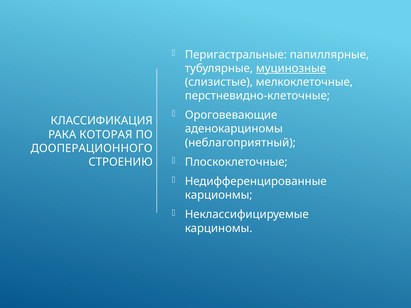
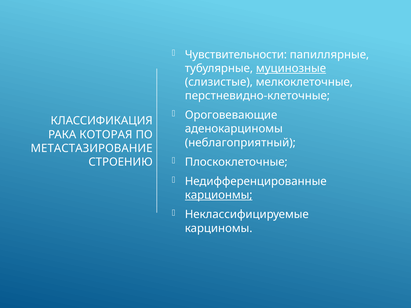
Перигастральные: Перигастральные -> Чувствительности (236, 55)
ДООПЕРАЦИОННОГО: ДООПЕРАЦИОННОГО -> МЕТАСТАЗИРОВАНИЕ (92, 148)
карционмы underline: none -> present (219, 195)
